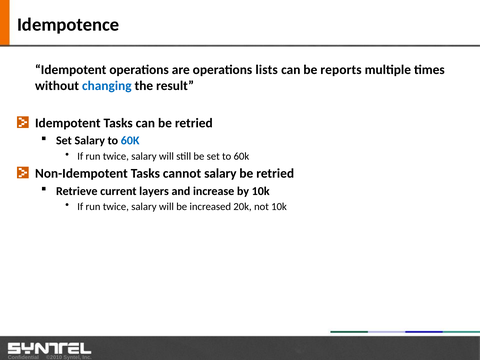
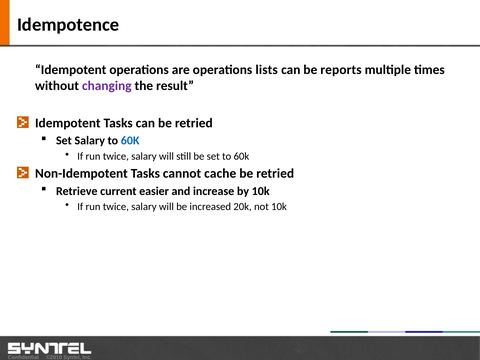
changing colour: blue -> purple (107, 86)
cannot salary: salary -> cache (220, 174)
layers: layers -> easier (154, 191)
